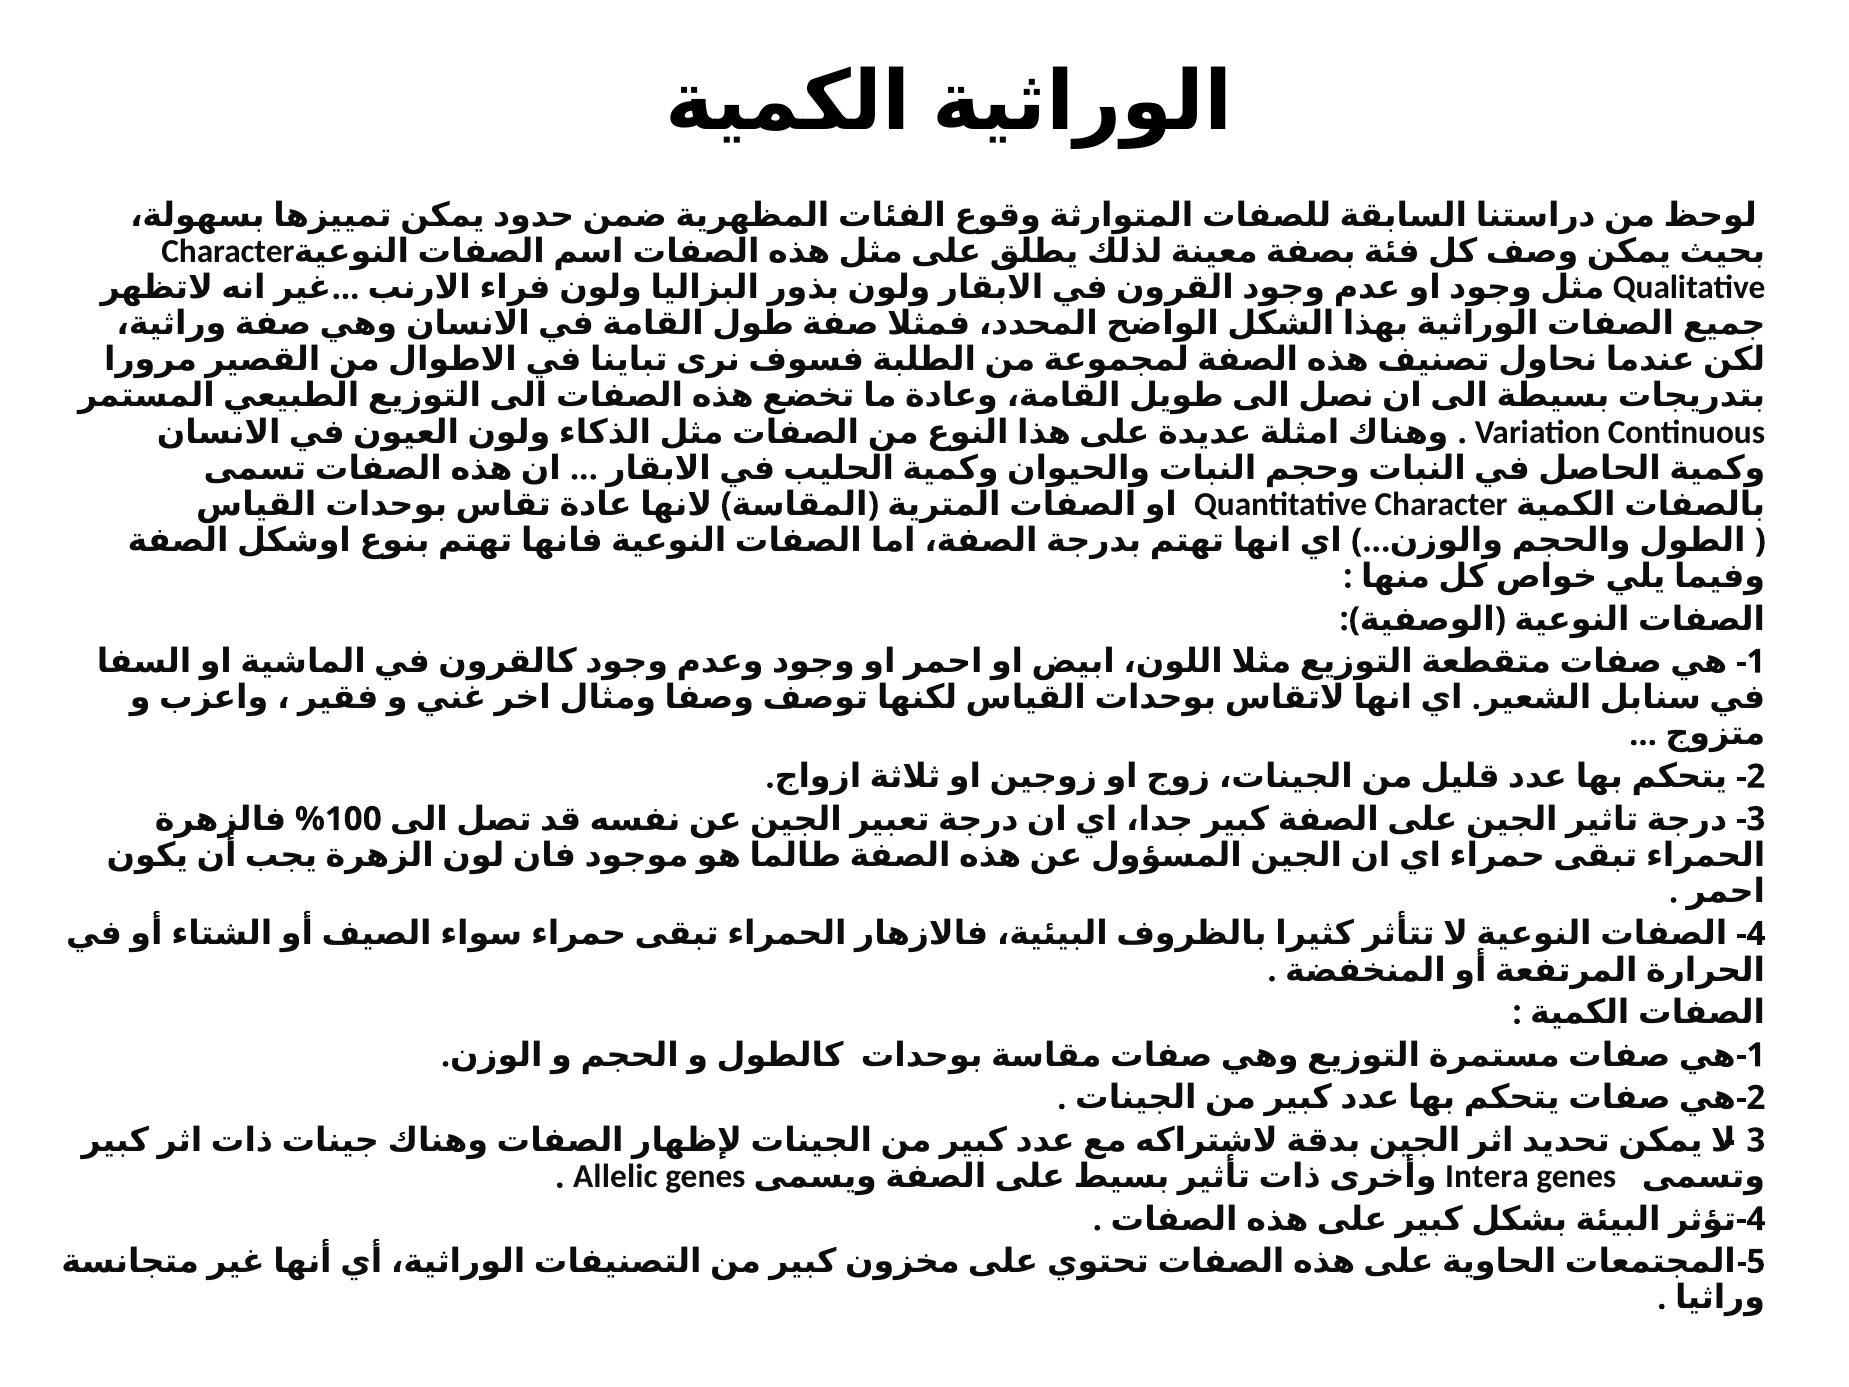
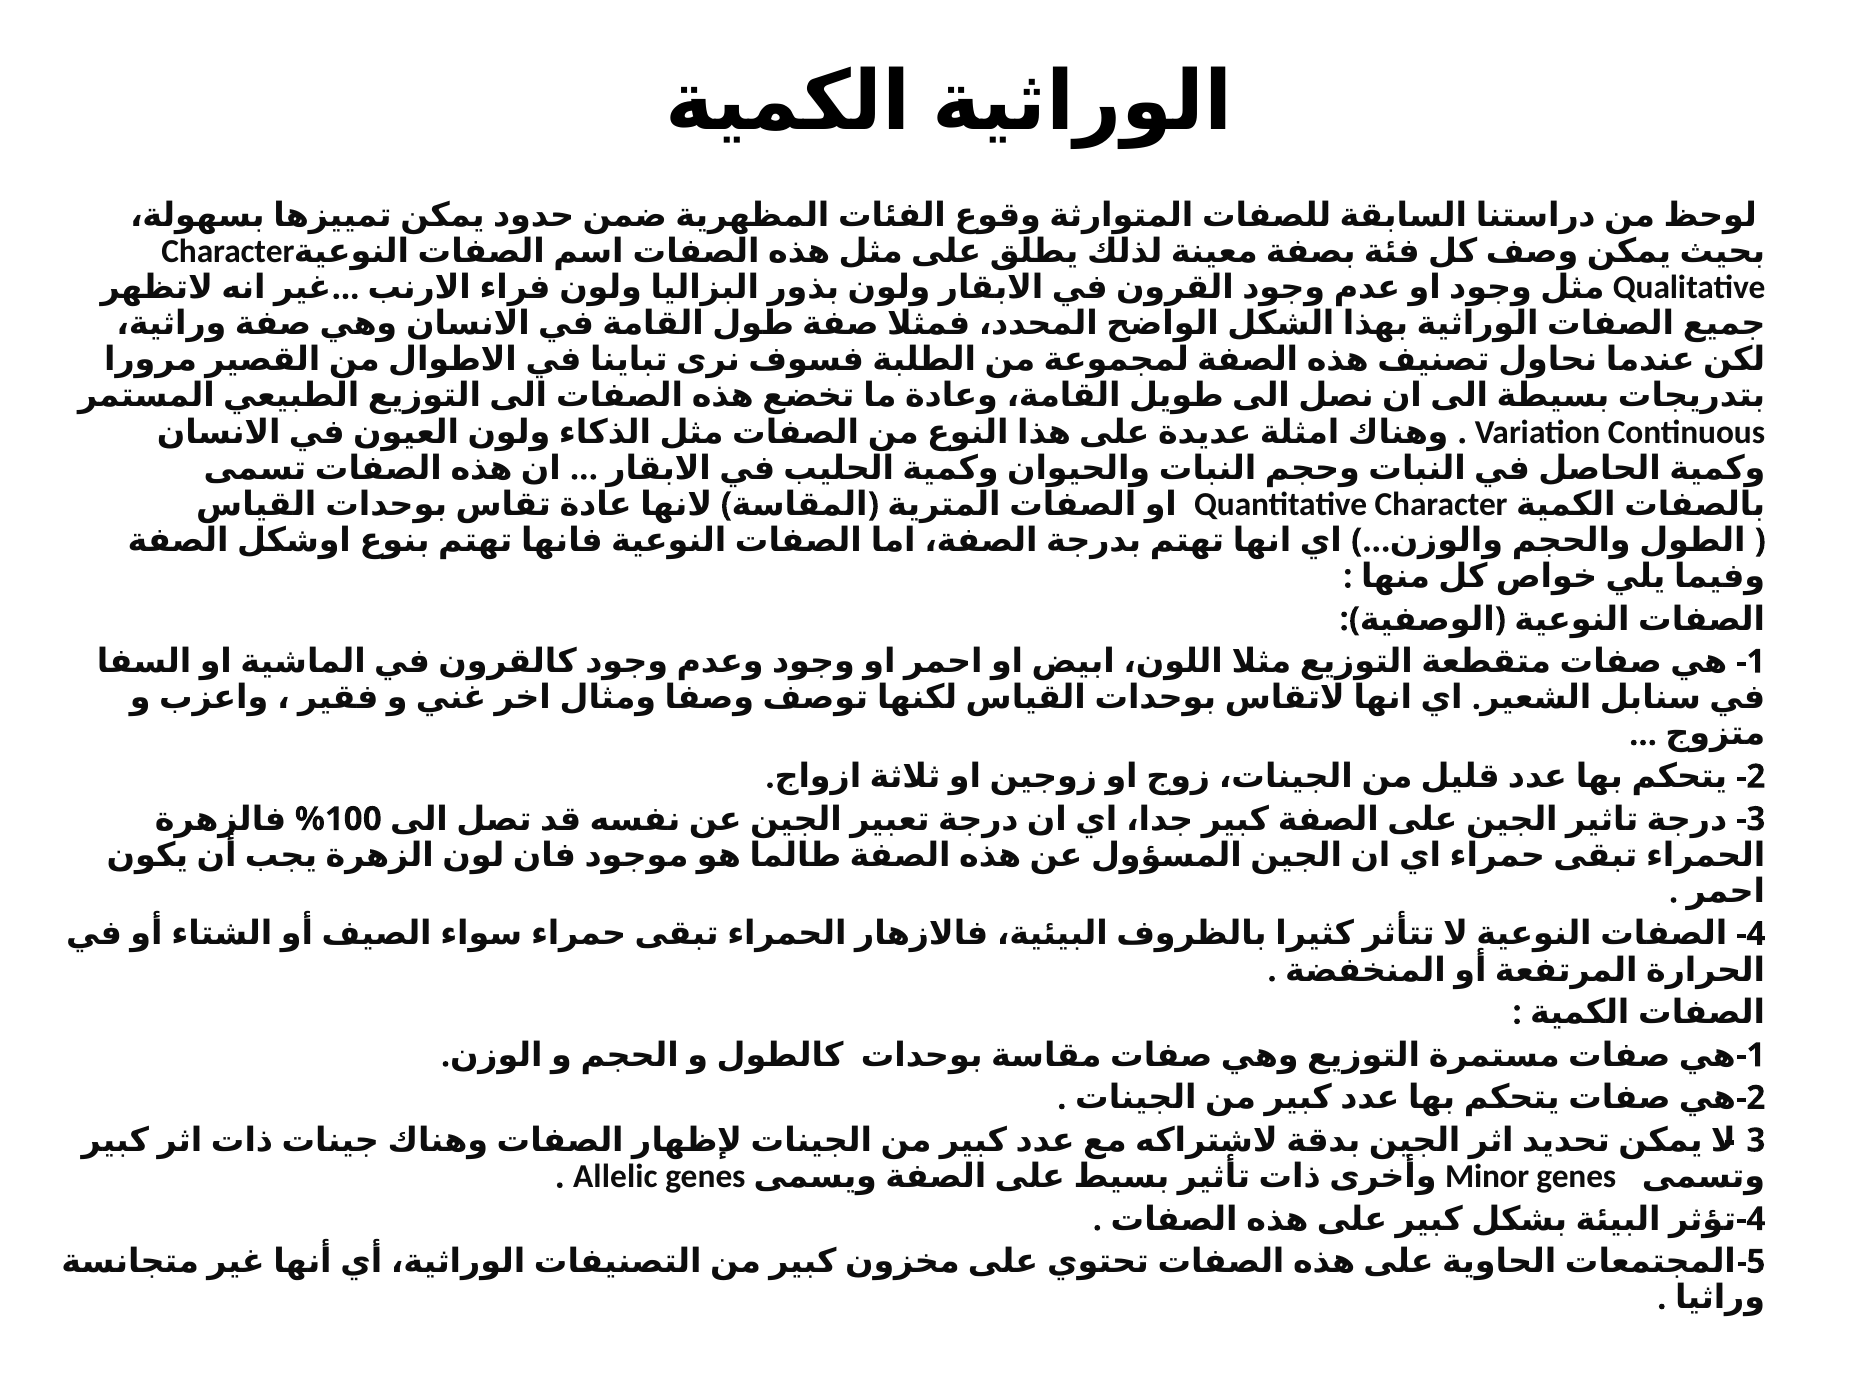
Intera: Intera -> Minor (1487, 1176)
